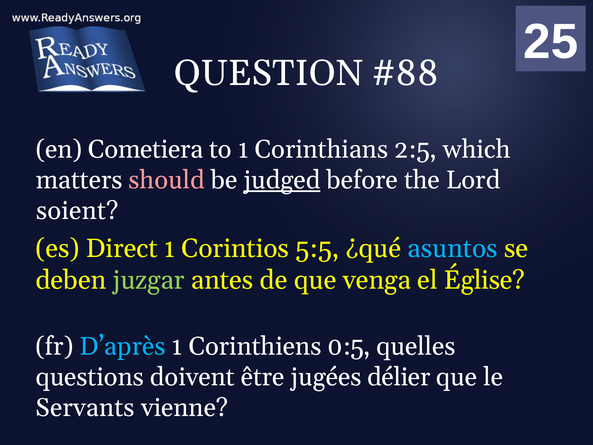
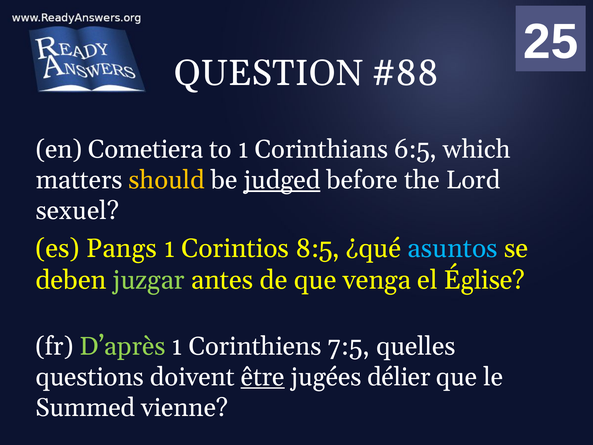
2:5: 2:5 -> 6:5 (416, 149)
should colour: pink -> yellow (167, 180)
soient: soient -> sexuel (77, 211)
Direct: Direct -> Pangs (121, 248)
5:5: 5:5 -> 8:5 (318, 248)
D’après colour: light blue -> light green (122, 346)
0:5: 0:5 -> 7:5 (349, 346)
être underline: none -> present (263, 377)
Servants: Servants -> Summed (85, 407)
